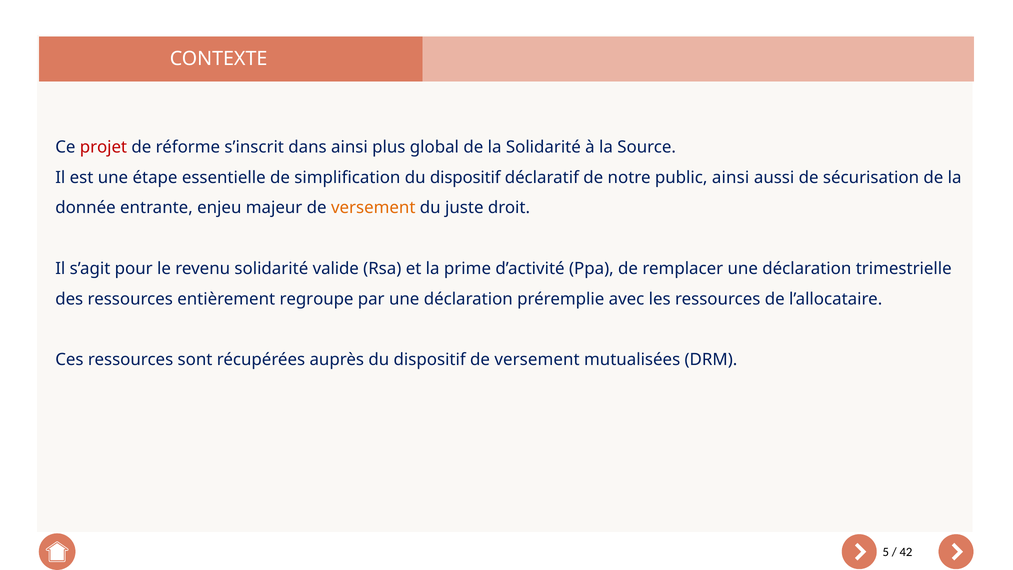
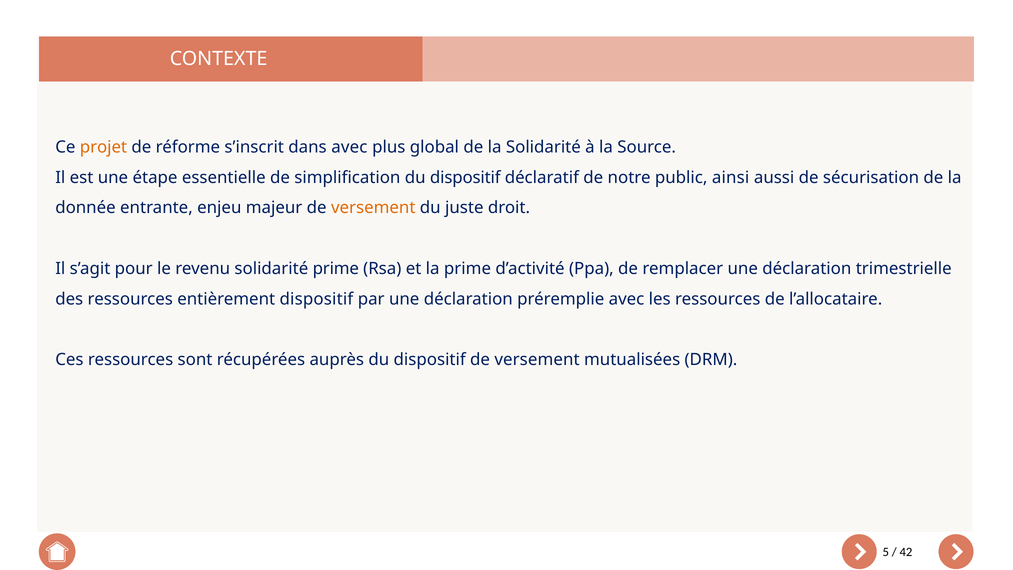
projet colour: red -> orange (103, 147)
dans ainsi: ainsi -> avec (349, 147)
solidarité valide: valide -> prime (336, 269)
entièrement regroupe: regroupe -> dispositif (316, 299)
